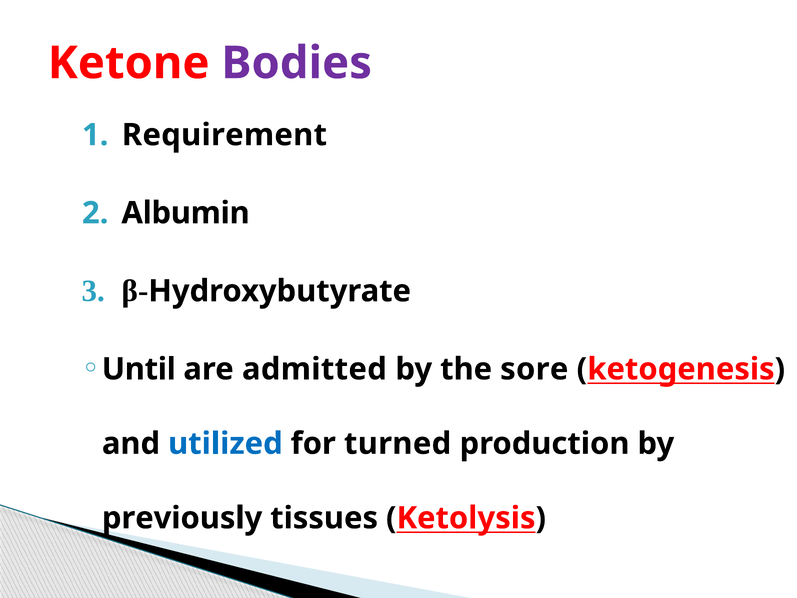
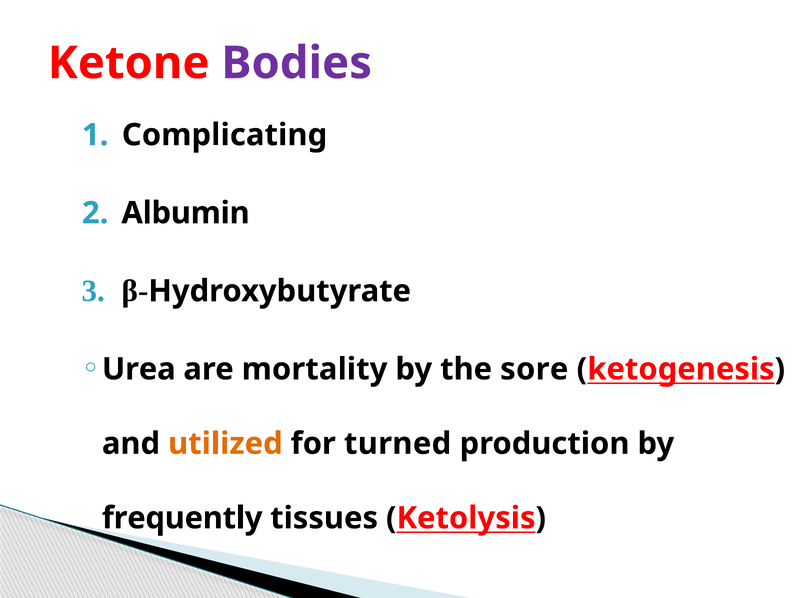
Requirement: Requirement -> Complicating (225, 135)
Until: Until -> Urea (139, 369)
admitted: admitted -> mortality (315, 369)
utilized colour: blue -> orange (225, 443)
previously: previously -> frequently (182, 518)
